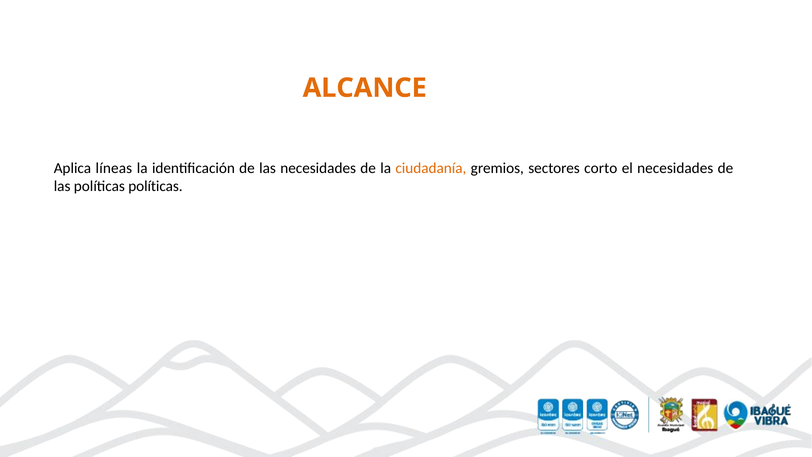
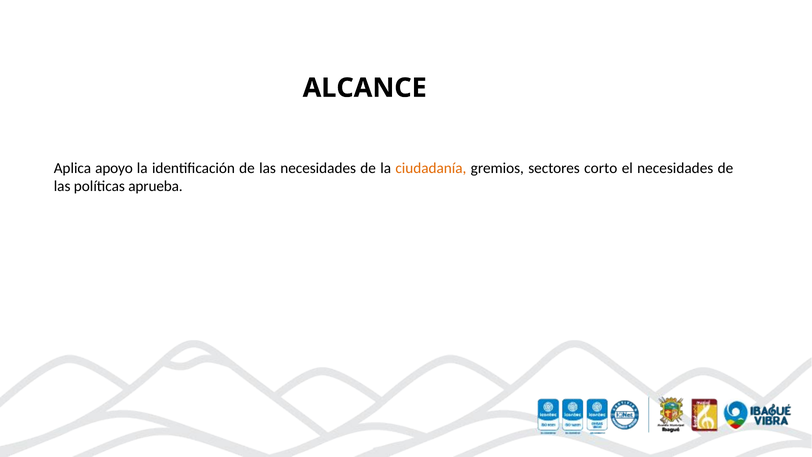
ALCANCE colour: orange -> black (365, 88)
líneas: líneas -> apoyo (114, 168)
políticas políticas: políticas -> aprueba (155, 186)
